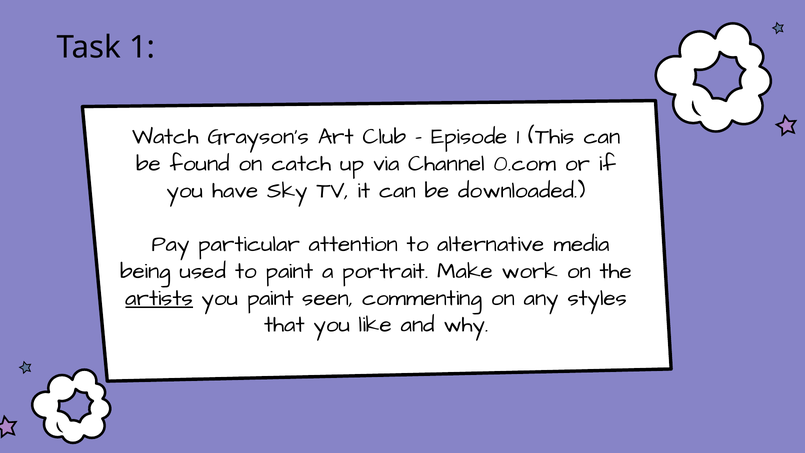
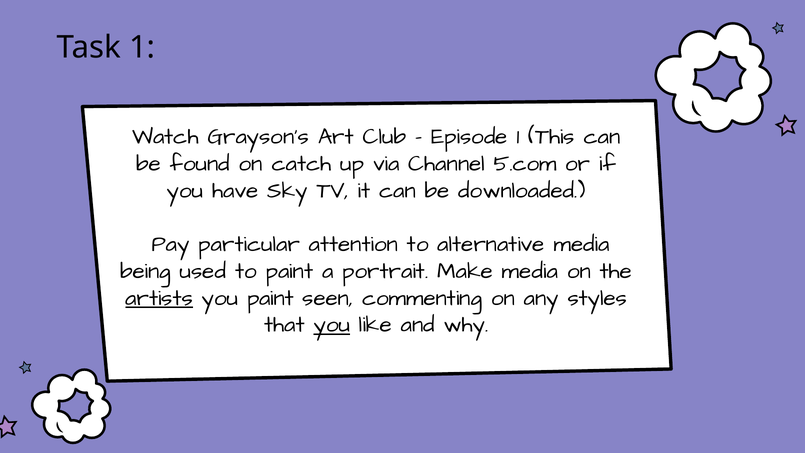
0.com: 0.com -> 5.com (525, 163)
Make work: work -> media (530, 271)
you underline: none -> present (332, 324)
